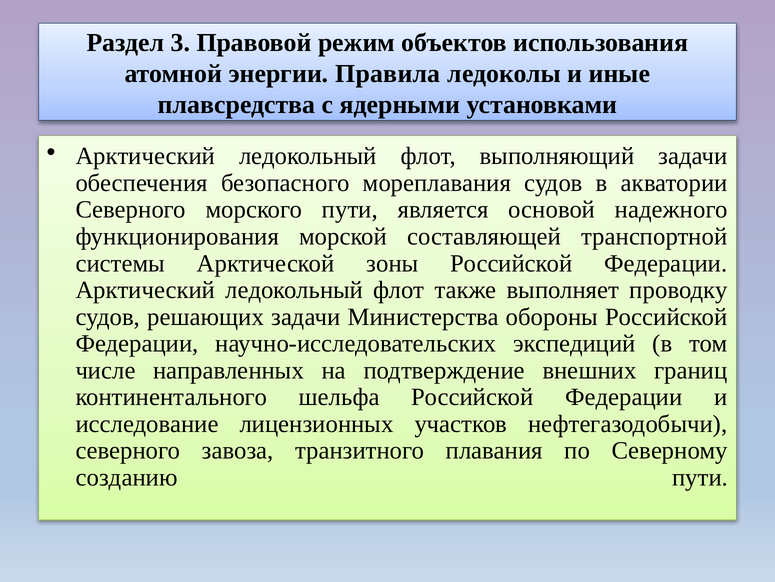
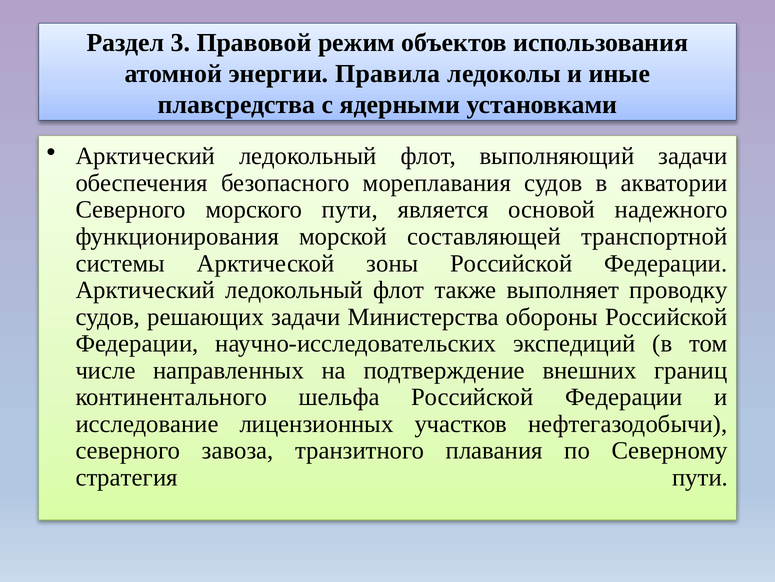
созданию: созданию -> стратегия (127, 477)
